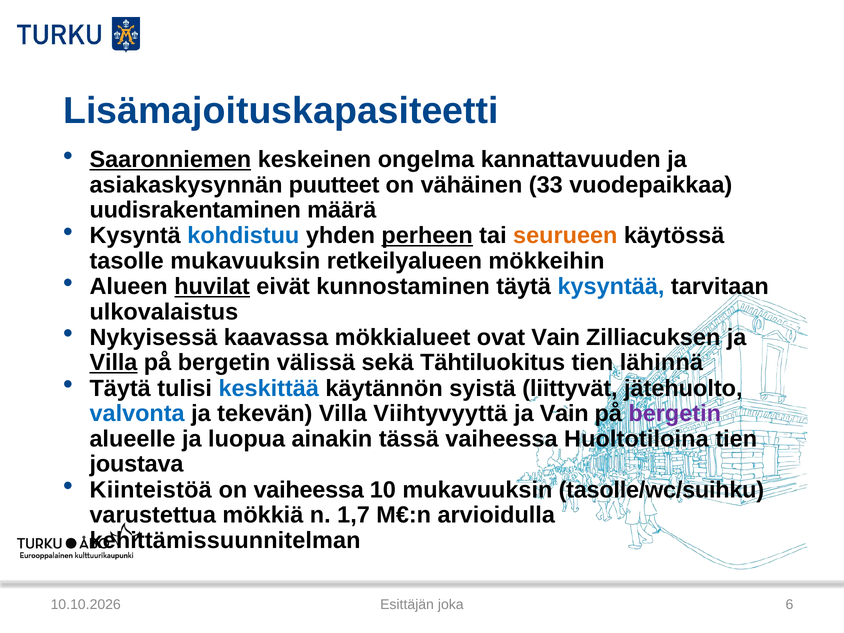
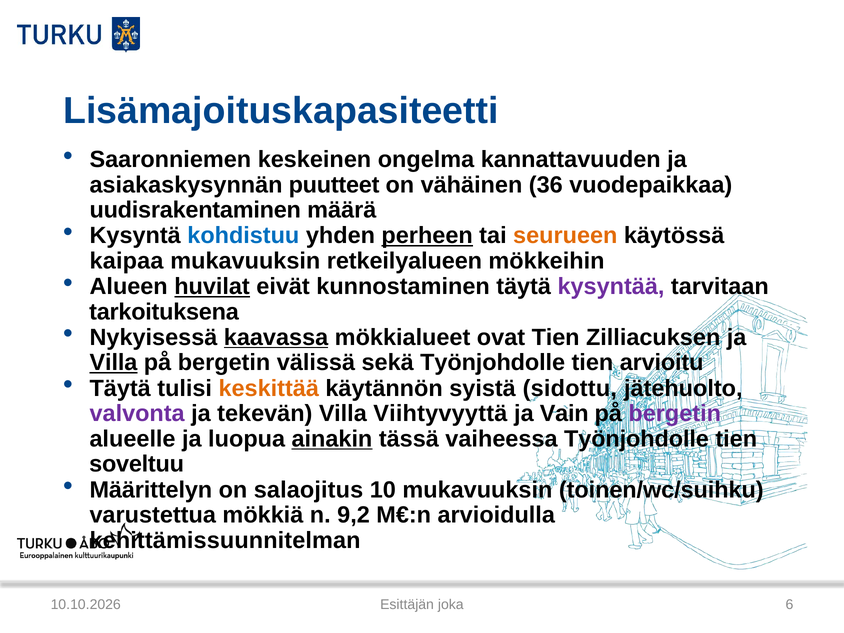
Saaronniemen underline: present -> none (170, 159)
33: 33 -> 36 (546, 185)
tasolle: tasolle -> kaipaa (127, 261)
kysyntää colour: blue -> purple (611, 287)
ulkovalaistus: ulkovalaistus -> tarkoituksena (164, 312)
kaavassa underline: none -> present (276, 337)
ovat Vain: Vain -> Tien (556, 337)
sekä Tähtiluokitus: Tähtiluokitus -> Työnjohdolle (493, 363)
lähinnä: lähinnä -> arvioitu (662, 363)
keskittää colour: blue -> orange (269, 388)
liittyvät: liittyvät -> sidottu (570, 388)
valvonta colour: blue -> purple (137, 414)
ainakin underline: none -> present (332, 439)
vaiheessa Huoltotiloina: Huoltotiloina -> Työnjohdolle (636, 439)
joustava: joustava -> soveltuu (137, 464)
Kiinteistöä: Kiinteistöä -> Määrittelyn (151, 490)
on vaiheessa: vaiheessa -> salaojitus (308, 490)
tasolle/wc/suihku: tasolle/wc/suihku -> toinen/wc/suihku (661, 490)
1,7: 1,7 -> 9,2 (354, 515)
